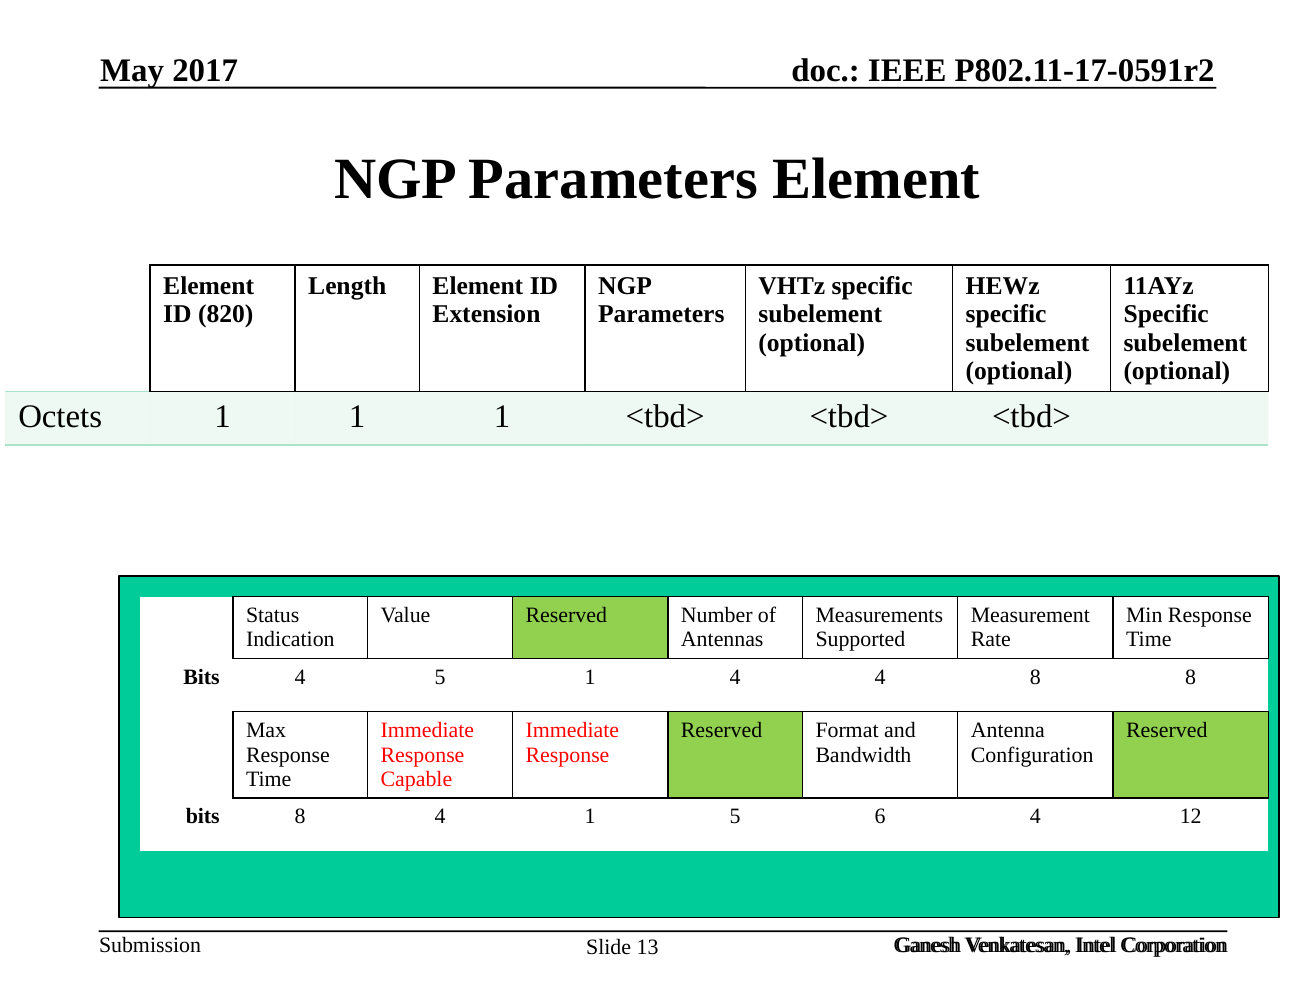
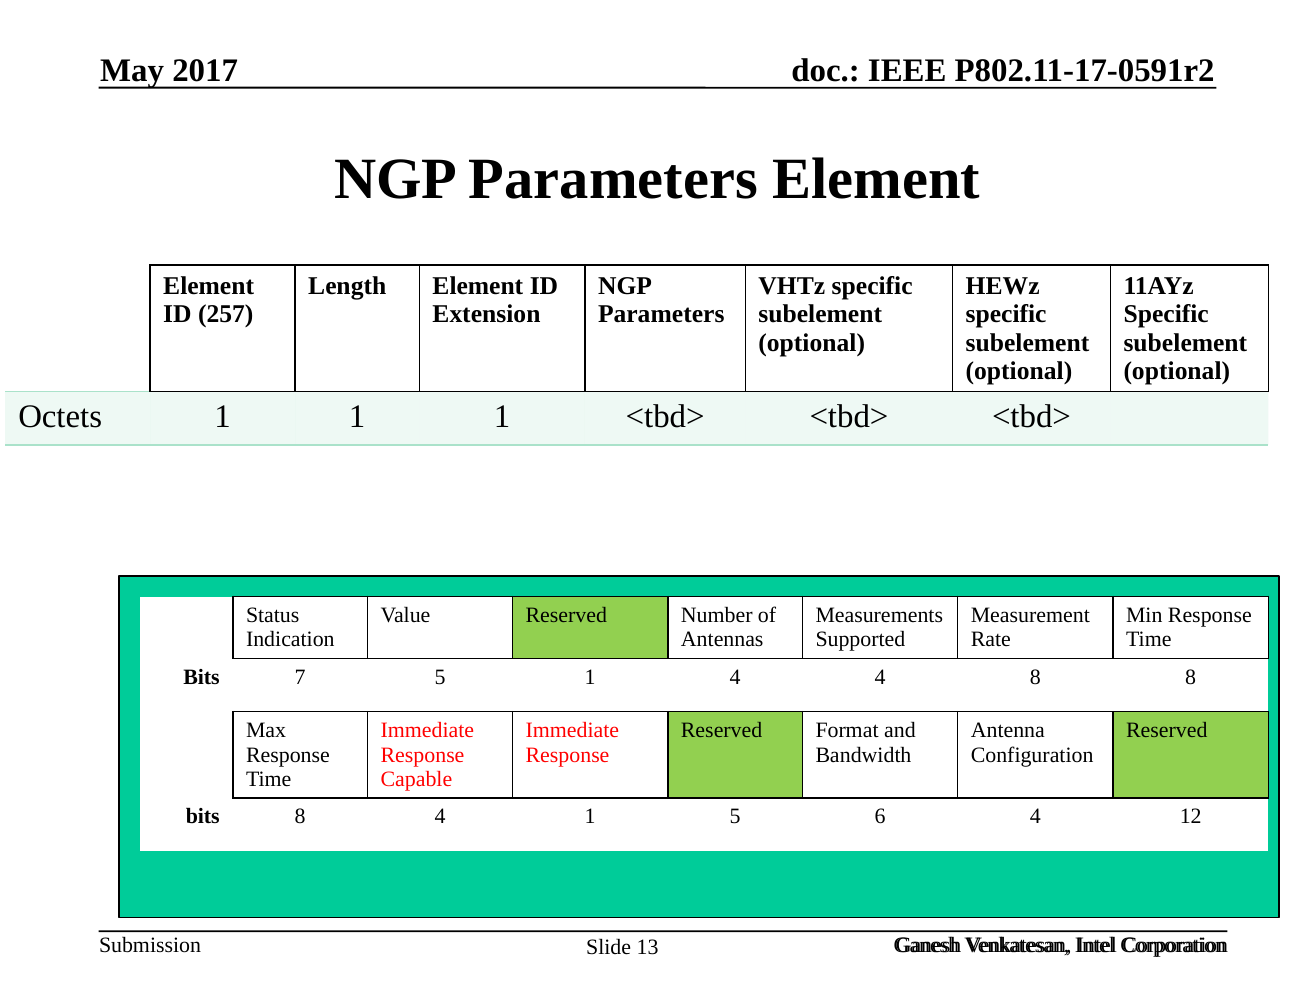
820: 820 -> 257 (226, 315)
Bits 4: 4 -> 7 (300, 677)
